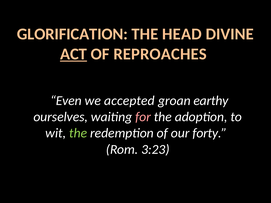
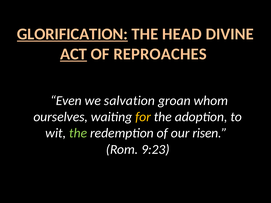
GLORIFICATION underline: none -> present (72, 34)
accepted: accepted -> salvation (129, 101)
earthy: earthy -> whom (211, 101)
for colour: pink -> yellow (143, 117)
forty: forty -> risen (210, 133)
3:23: 3:23 -> 9:23 (155, 150)
